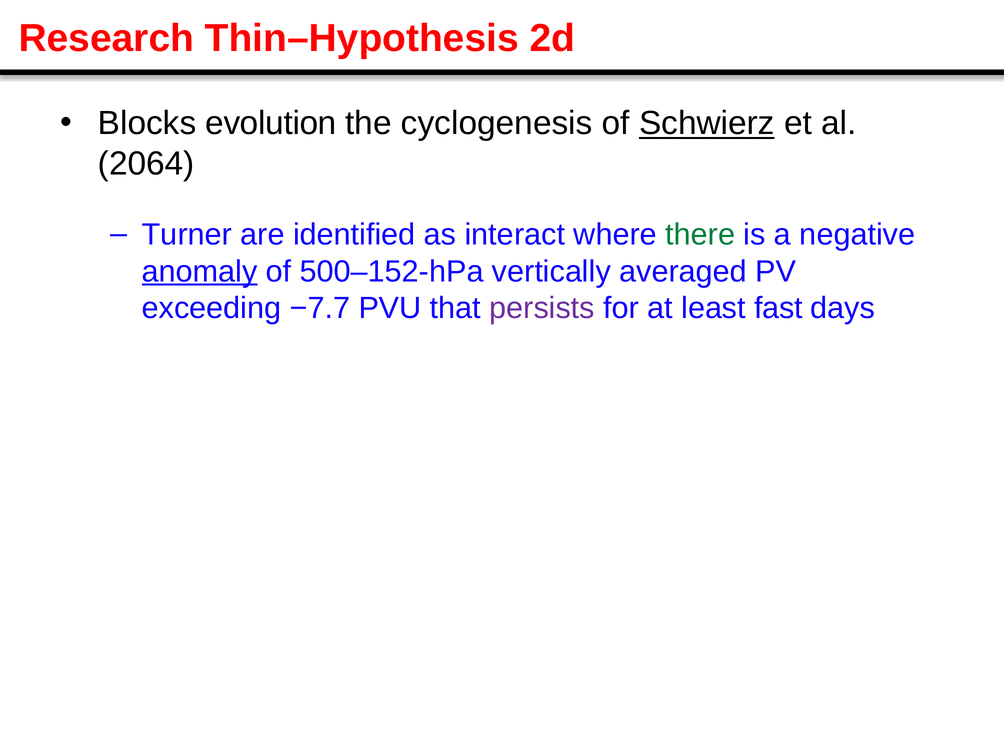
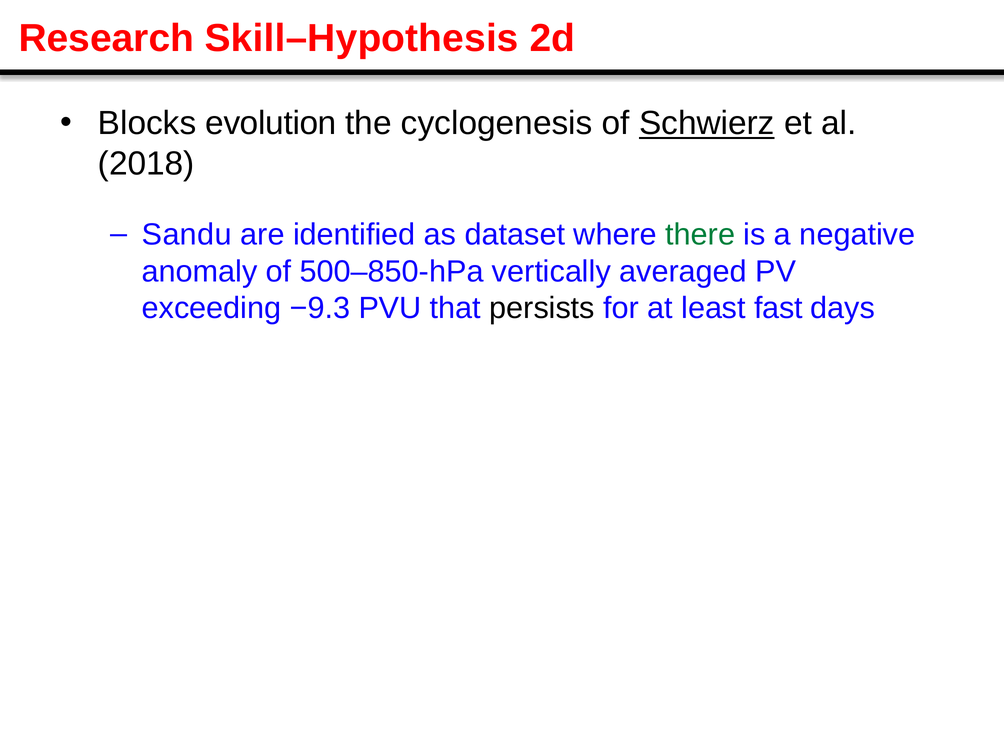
Thin–Hypothesis: Thin–Hypothesis -> Skill–Hypothesis (362, 39)
2064: 2064 -> 2018 (146, 164)
Turner: Turner -> Sandu (187, 235)
interact: interact -> dataset (515, 235)
anomaly underline: present -> none (200, 271)
500–152-hPa: 500–152-hPa -> 500–850-hPa (392, 271)
−7.7: −7.7 -> −9.3 (320, 308)
persists colour: purple -> black (542, 308)
